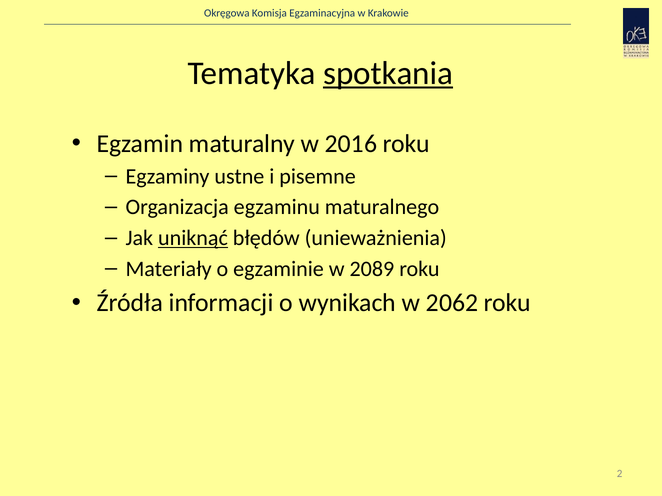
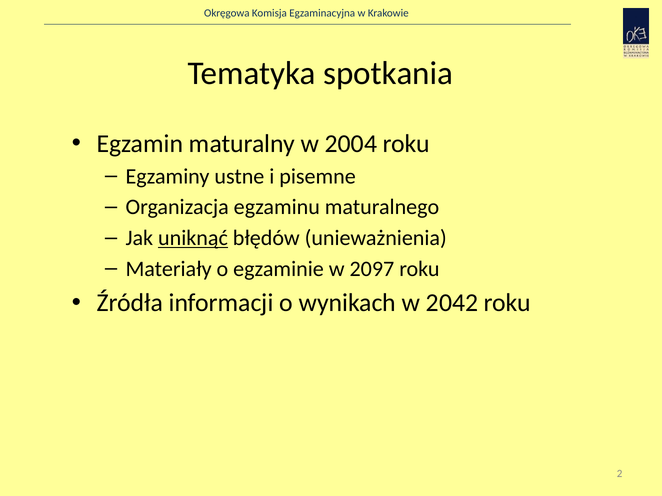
spotkania underline: present -> none (388, 73)
2016: 2016 -> 2004 (351, 144)
2089: 2089 -> 2097 (372, 269)
2062: 2062 -> 2042 (452, 303)
